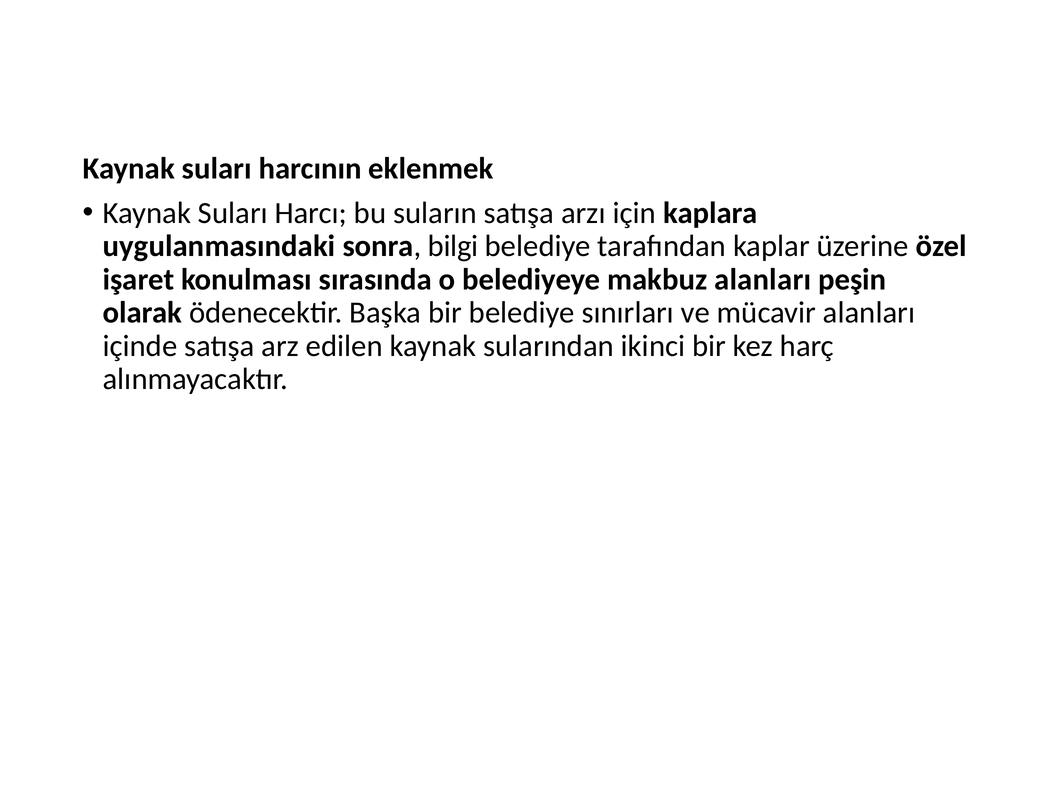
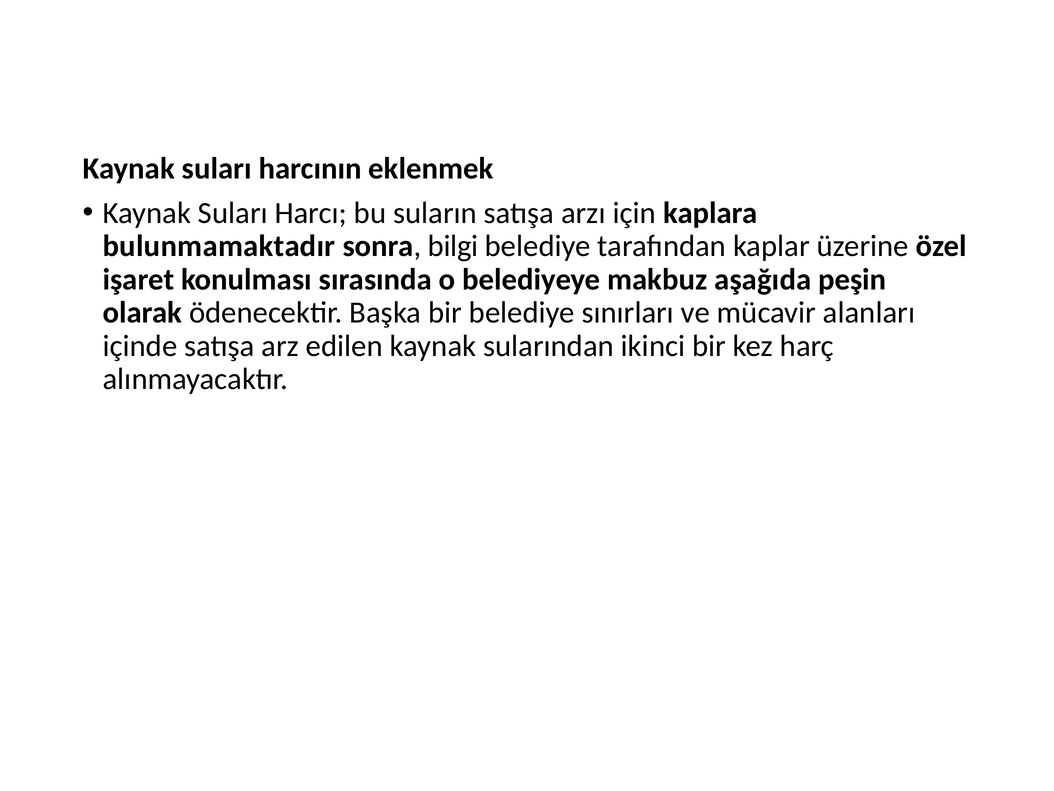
uygulanmasındaki: uygulanmasındaki -> bulunmamaktadır (219, 246)
makbuz alanları: alanları -> aşağıda (763, 279)
